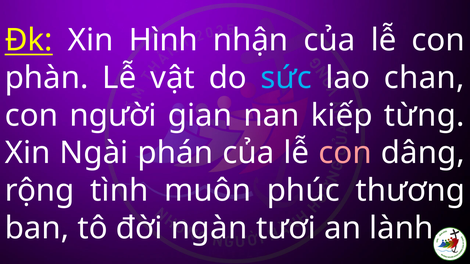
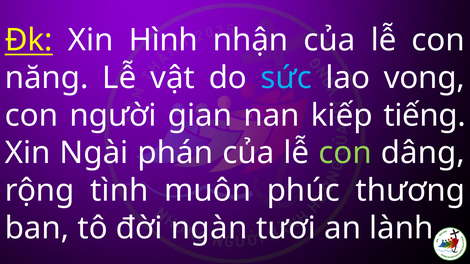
phàn: phàn -> năng (47, 78)
chan: chan -> vong (424, 78)
từng: từng -> tiếng (425, 116)
con colour: pink -> light green (345, 153)
